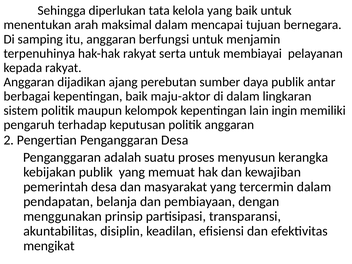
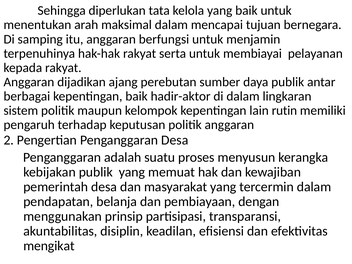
maju-aktor: maju-aktor -> hadir-aktor (181, 96)
ingin: ingin -> rutin (284, 111)
